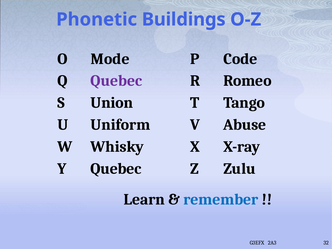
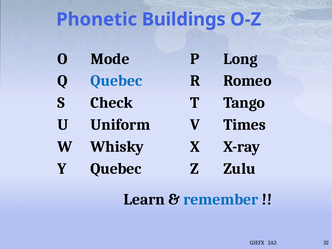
Code: Code -> Long (240, 59)
Quebec colour: purple -> blue (116, 81)
Union: Union -> Check (112, 103)
Abuse: Abuse -> Times (245, 125)
